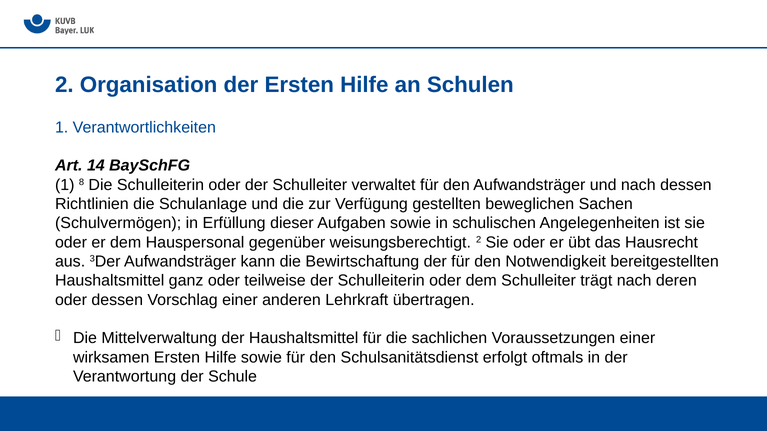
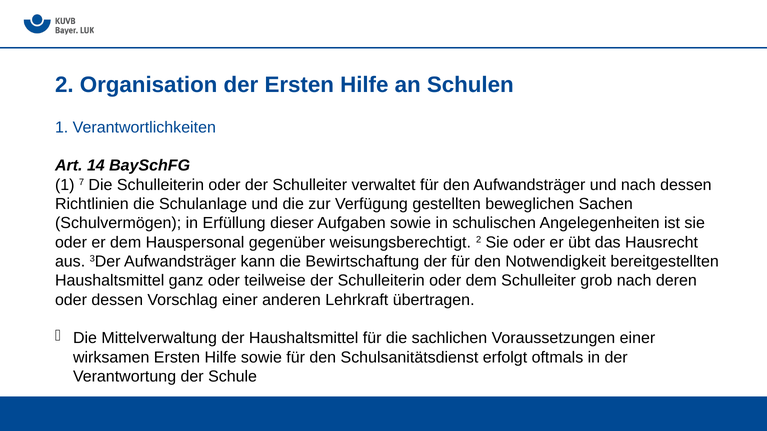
8: 8 -> 7 (82, 182)
trägt: trägt -> grob (596, 281)
